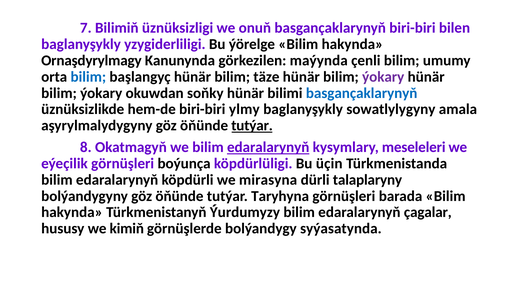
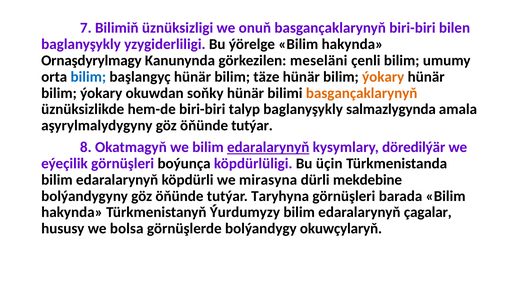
maýynda: maýynda -> meseläni (319, 60)
ýokary colour: purple -> orange (383, 77)
basgançaklarynyň colour: blue -> orange (362, 93)
ylmy: ylmy -> talyp (244, 109)
sowatlylygyny: sowatlylygyny -> salmazlygynda (391, 109)
tutýar underline: present -> none (252, 125)
meseleleri: meseleleri -> döredilýär (414, 147)
talaplaryny: talaplaryny -> mekdebine (368, 180)
kimiň: kimiň -> bolsa (127, 228)
syýasatynda: syýasatynda -> okuwçylaryň (341, 228)
